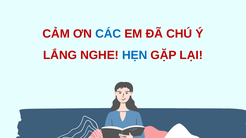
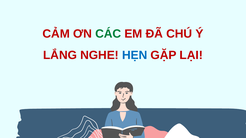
CÁC colour: blue -> green (108, 34)
